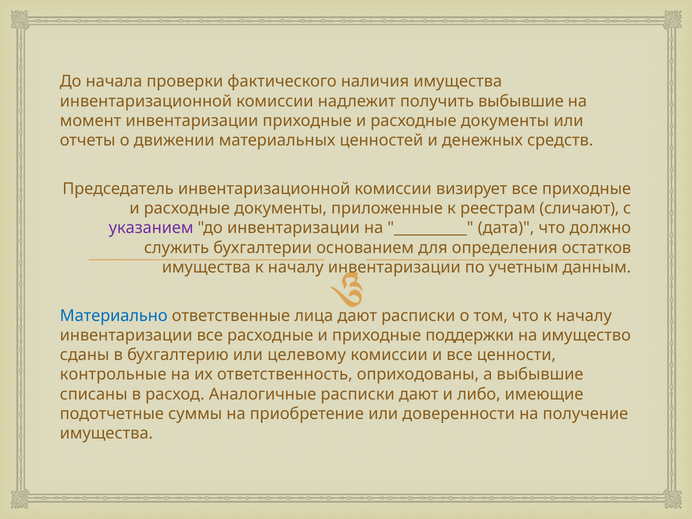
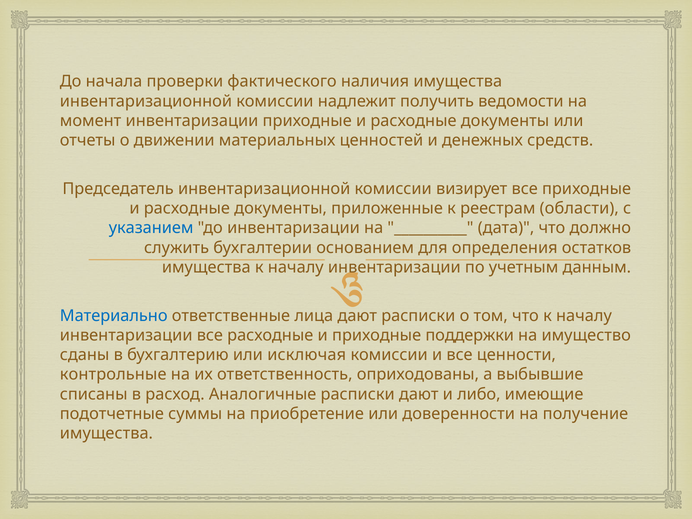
получить выбывшие: выбывшие -> ведомости (521, 101)
сличают: сличают -> области (579, 208)
указанием colour: purple -> blue (151, 228)
целевому: целевому -> исключая (307, 355)
